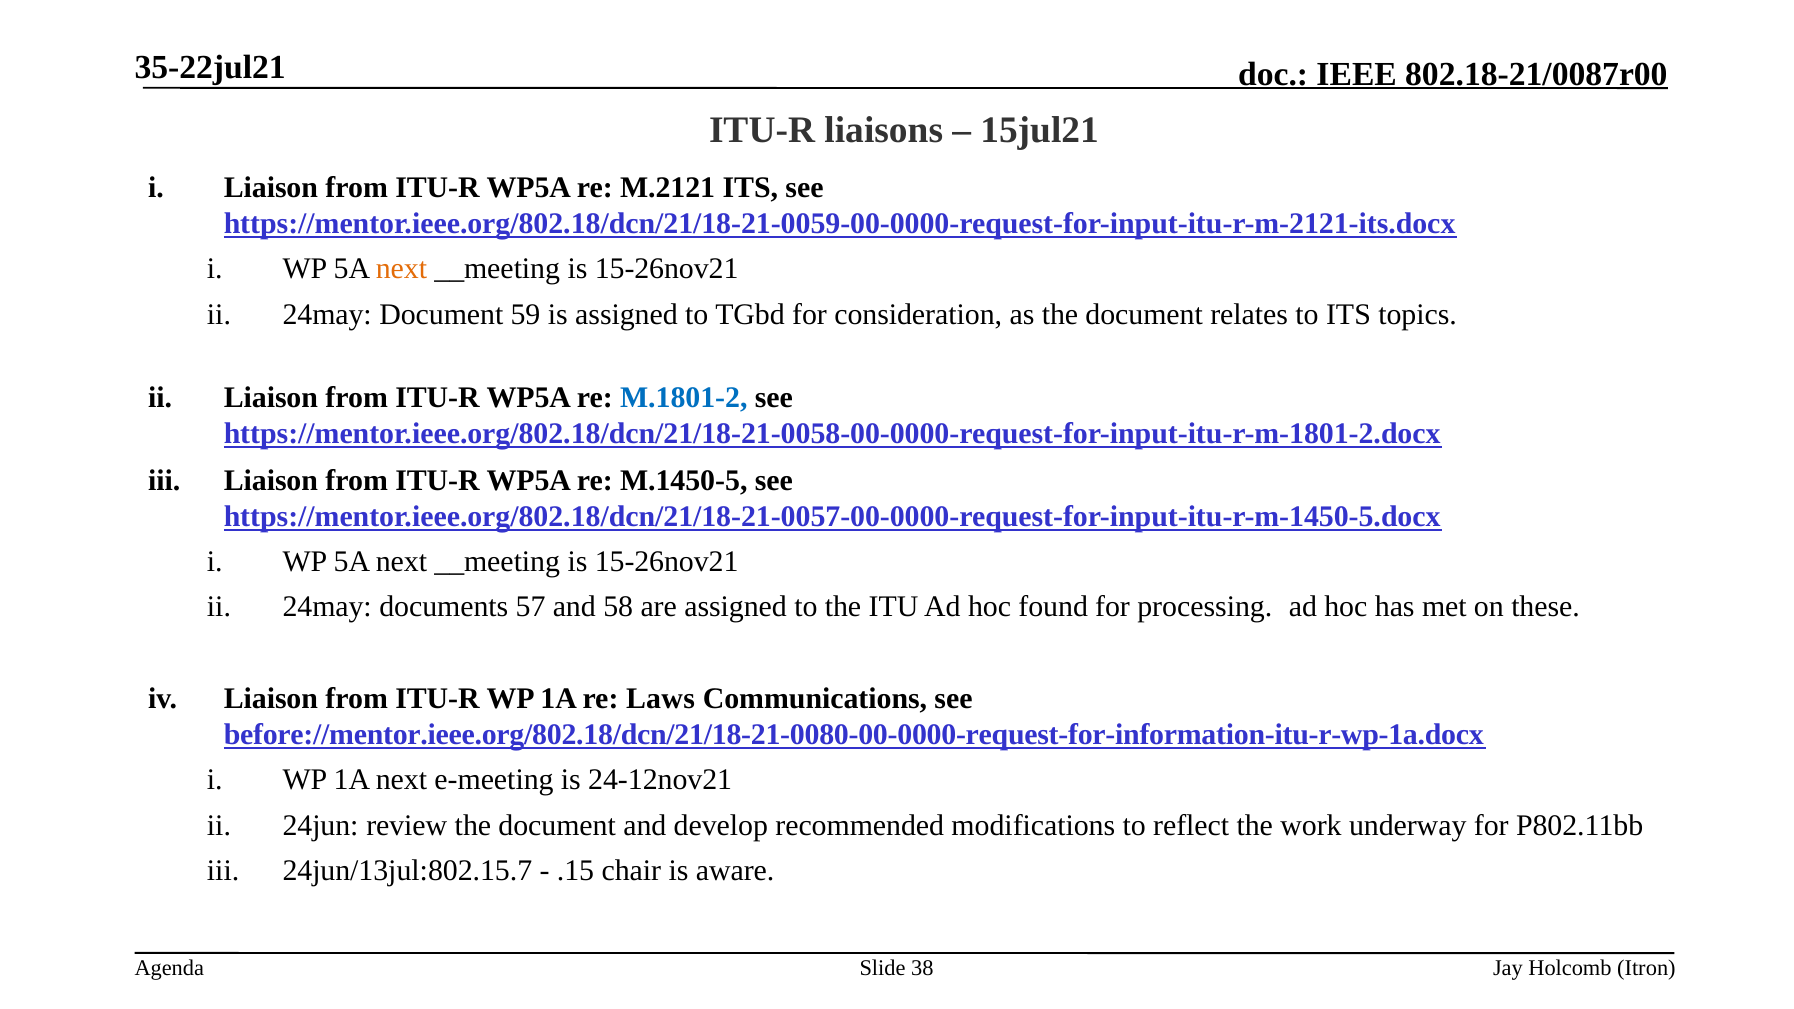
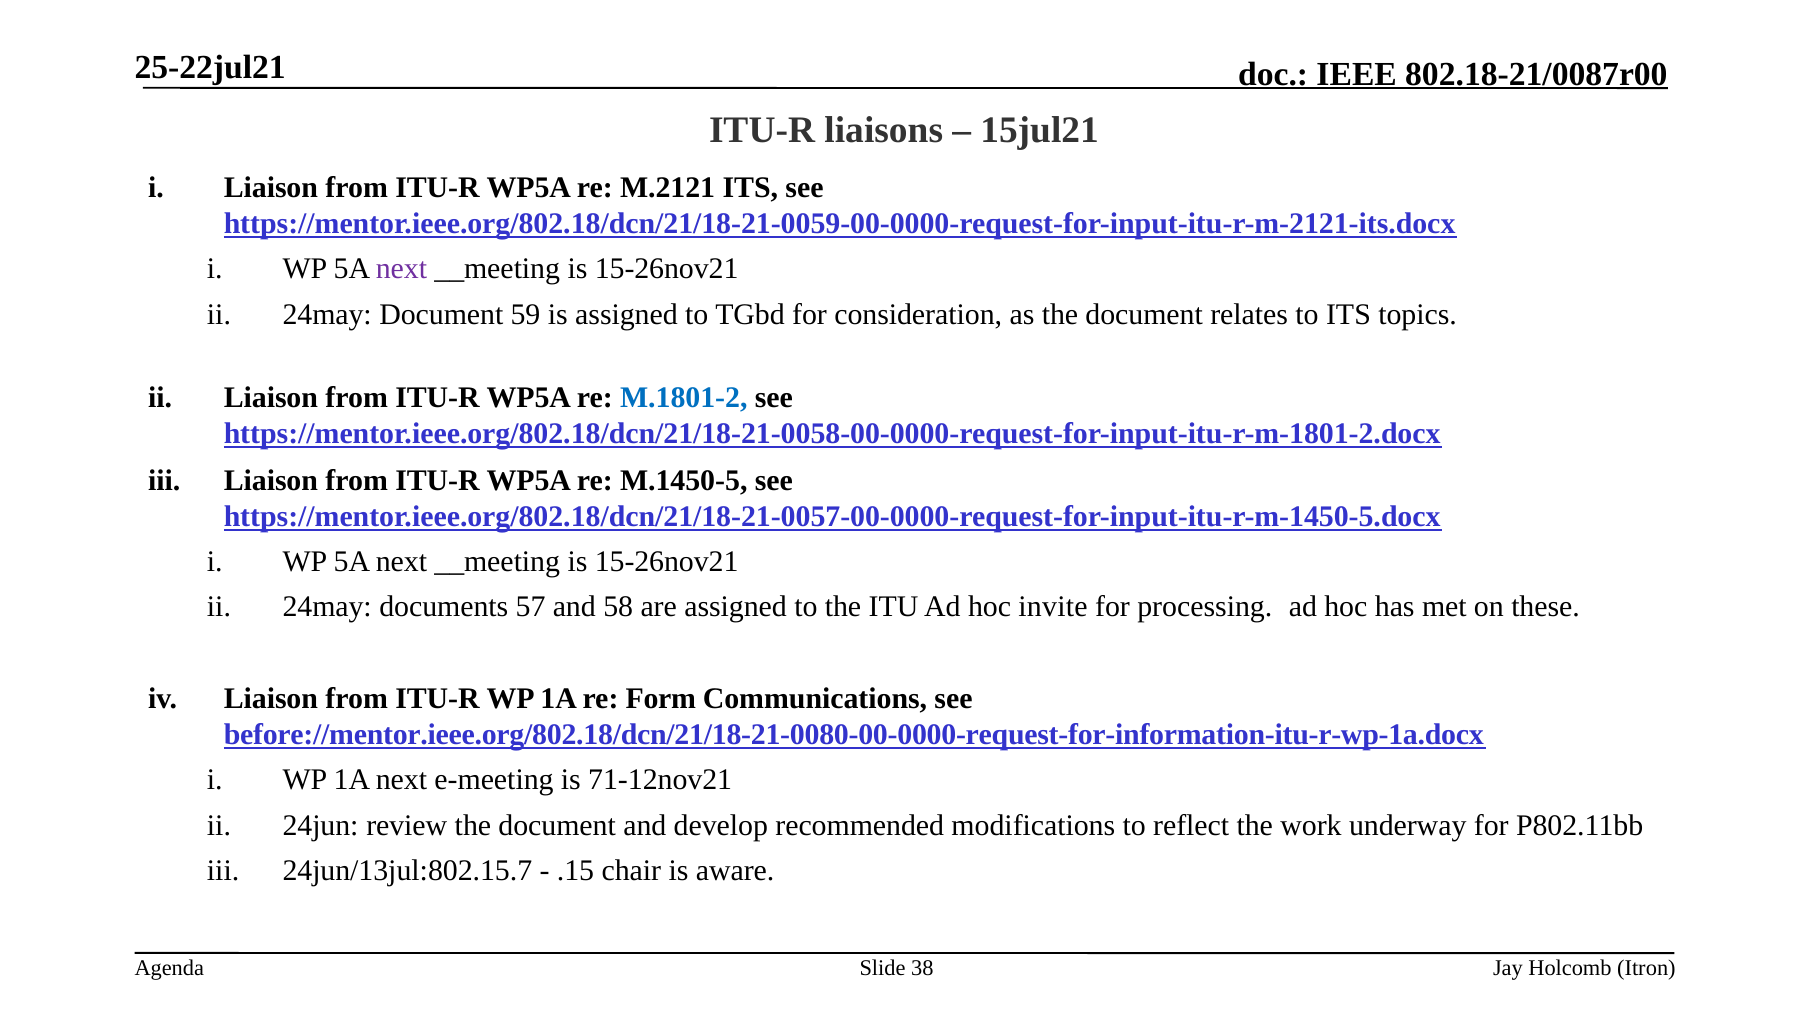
35-22jul21: 35-22jul21 -> 25-22jul21 (210, 67)
next colour: orange -> purple (401, 269)
found: found -> invite (1053, 607)
Laws: Laws -> Form (661, 699)
24-12nov21: 24-12nov21 -> 71-12nov21 (660, 780)
